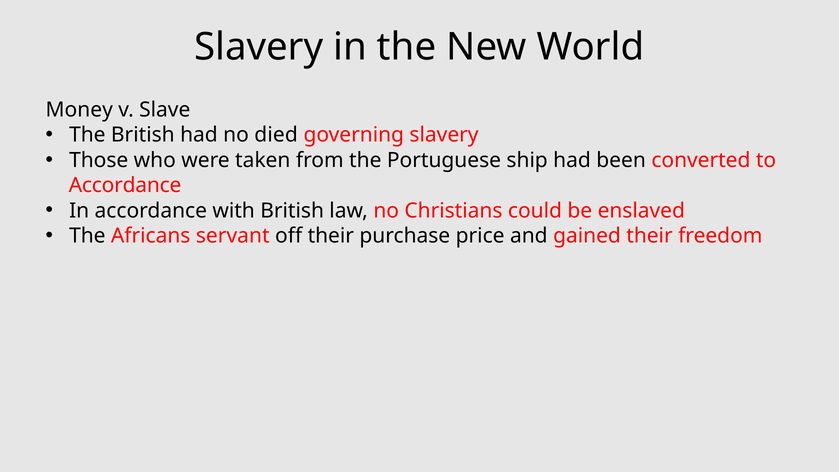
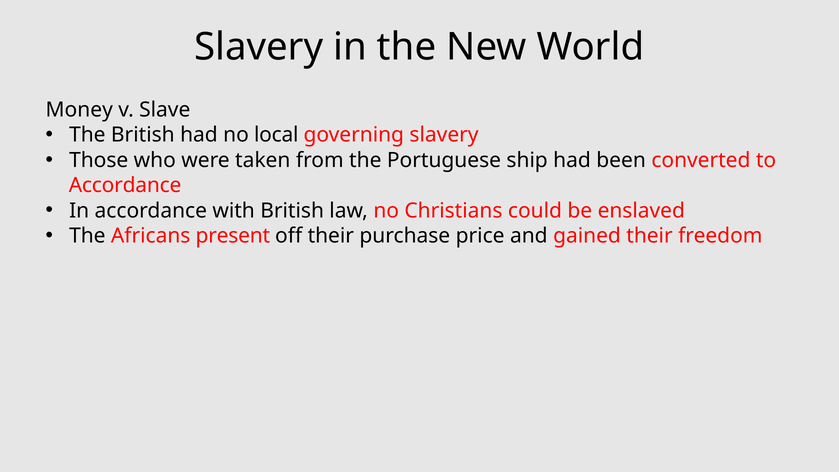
died: died -> local (276, 135)
servant: servant -> present (233, 236)
